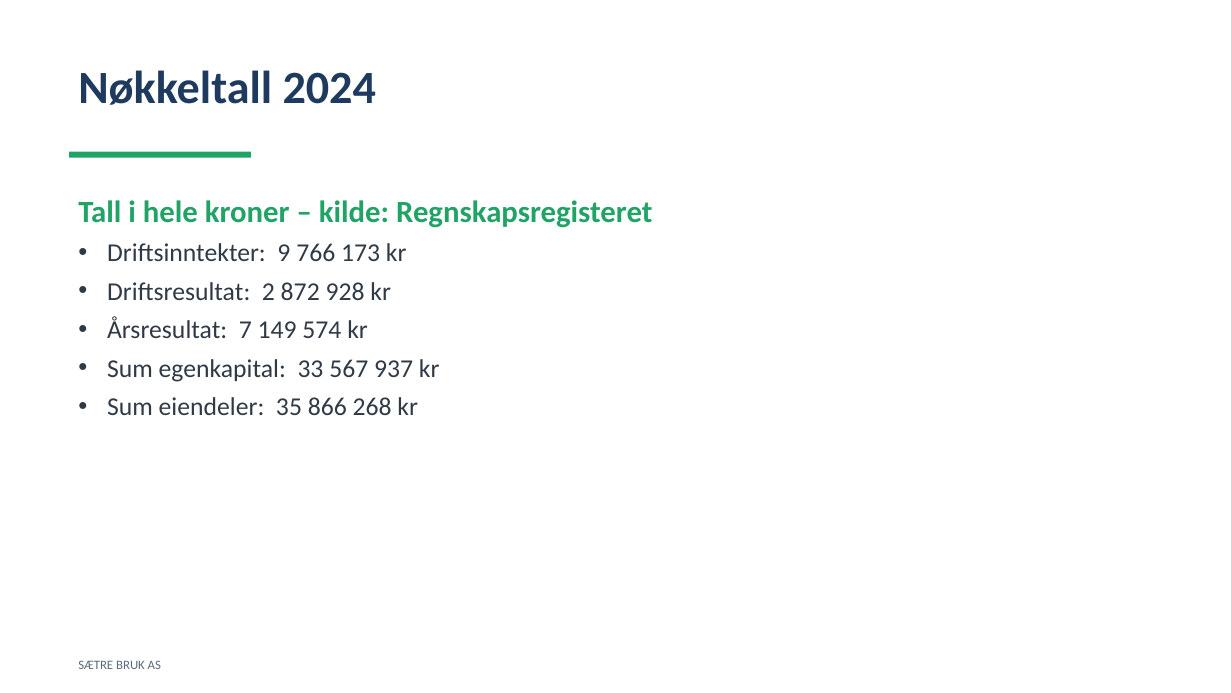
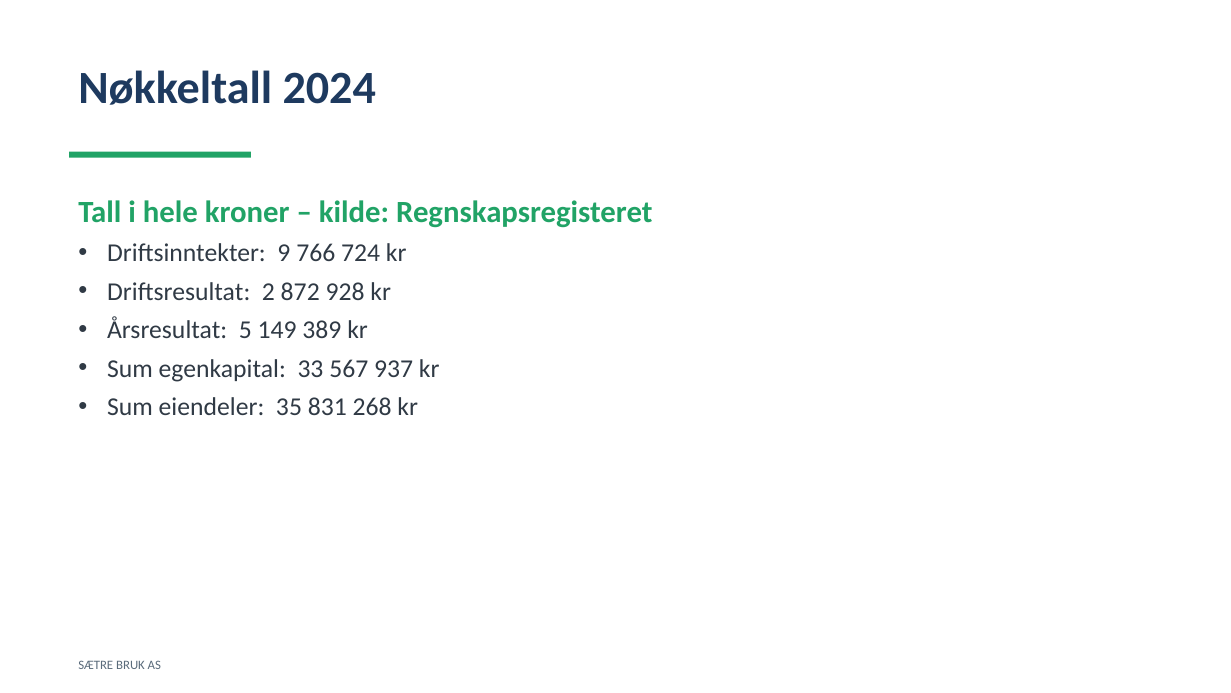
173: 173 -> 724 (361, 253)
7: 7 -> 5 (245, 330)
574: 574 -> 389 (322, 330)
866: 866 -> 831 (327, 407)
